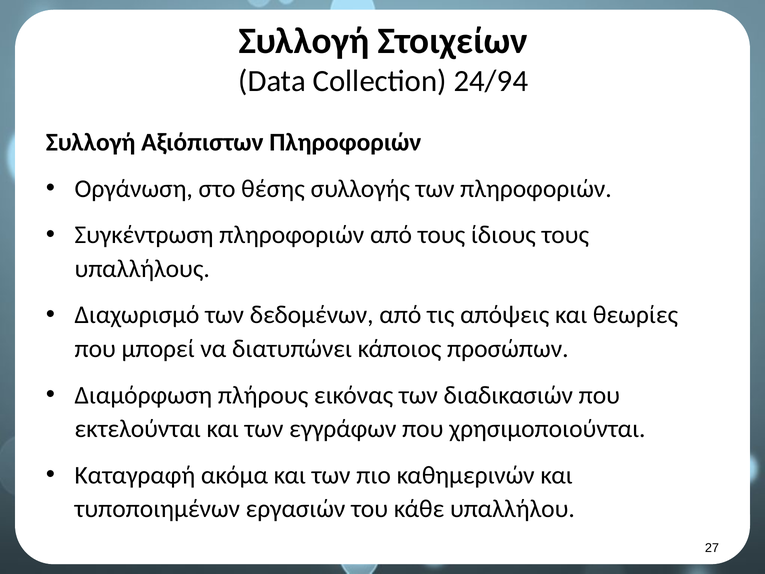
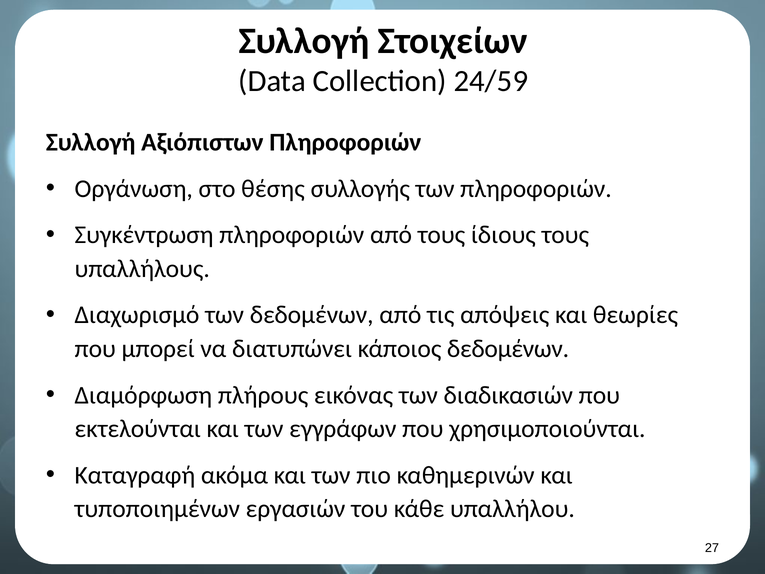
24/94: 24/94 -> 24/59 (491, 81)
κάποιος προσώπων: προσώπων -> δεδομένων (508, 349)
